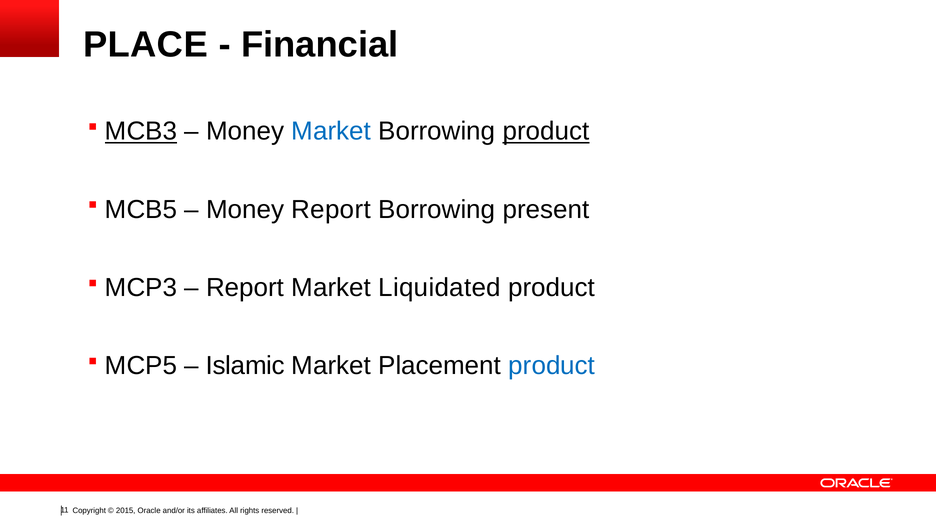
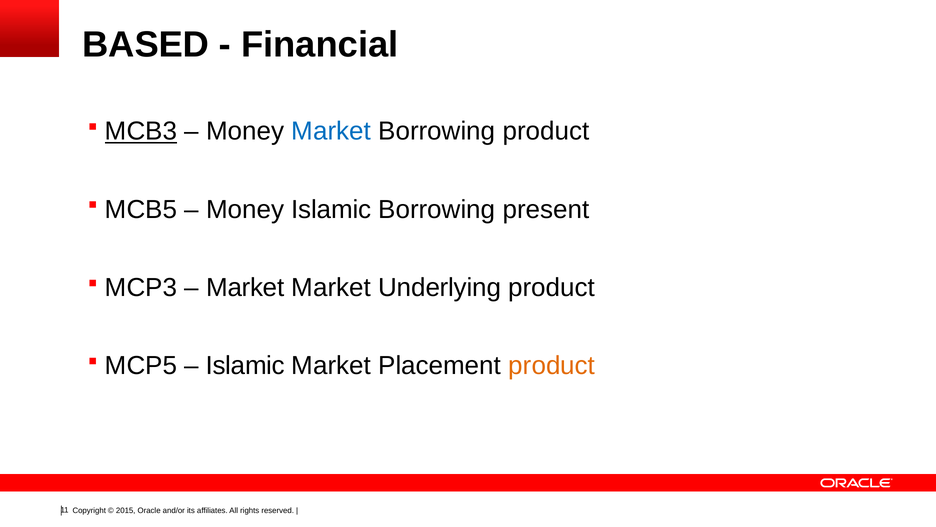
PLACE: PLACE -> BASED (146, 45)
product underline: present -> none (546, 131)
Money Report: Report -> Islamic (331, 209)
Report: Report -> Market (245, 287)
Liquidated: Liquidated -> Underlying (440, 287)
product colour: blue -> orange (552, 365)
